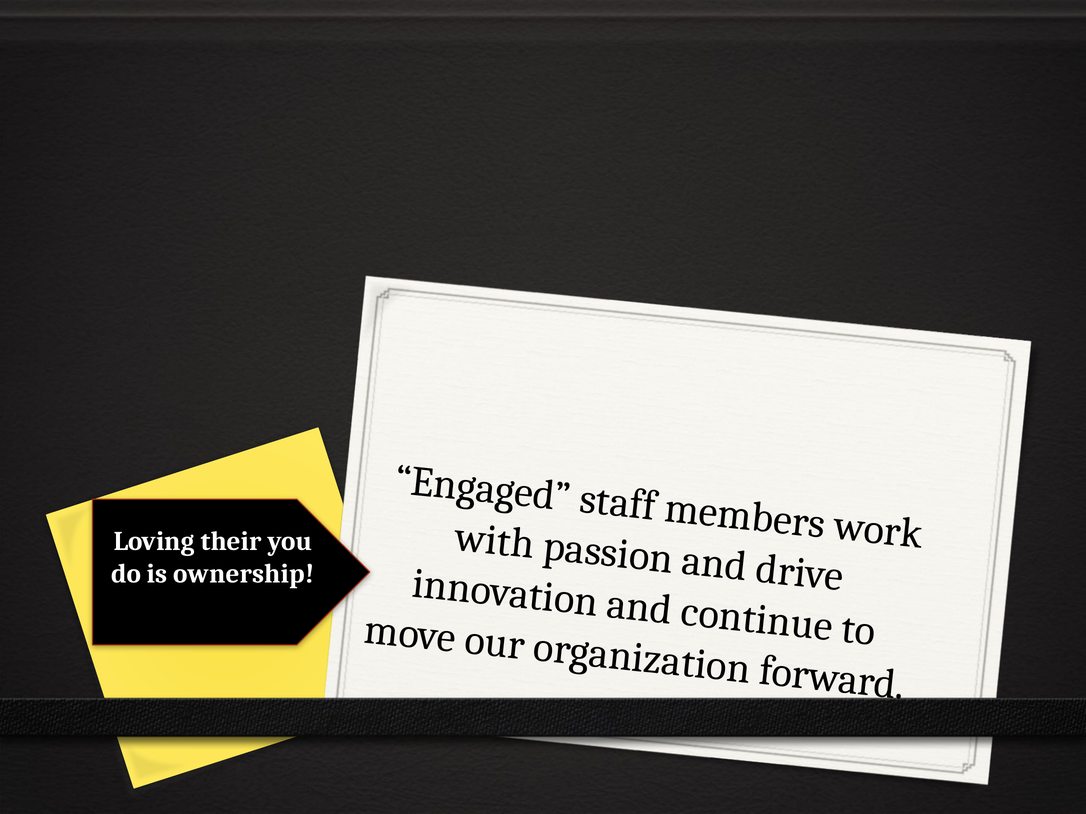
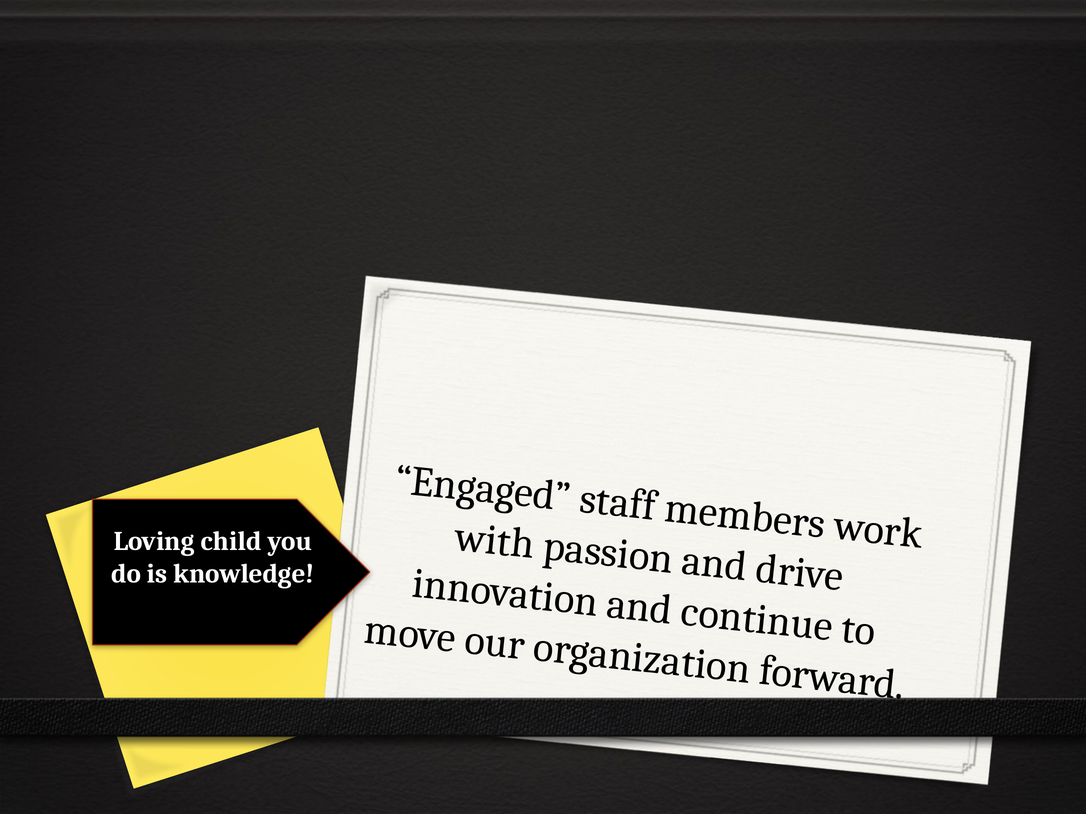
their: their -> child (231, 542)
ownership: ownership -> knowledge (244, 574)
